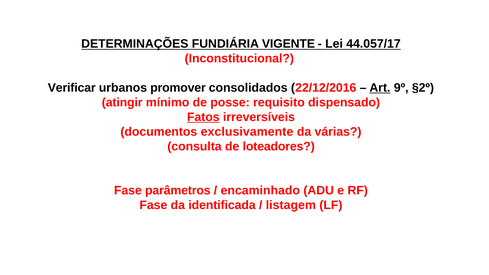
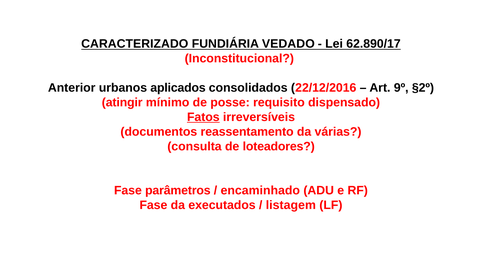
DETERMINAÇÕES: DETERMINAÇÕES -> CARACTERIZADO (135, 44)
VIGENTE: VIGENTE -> VEDADO (288, 44)
44.057/17: 44.057/17 -> 62.890/17 (373, 44)
Verificar: Verificar -> Anterior (72, 88)
promover: promover -> aplicados (178, 88)
Art underline: present -> none (380, 88)
exclusivamente: exclusivamente -> reassentamento (247, 132)
identificada: identificada -> executados (222, 205)
